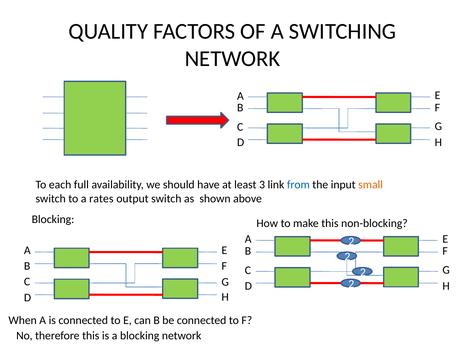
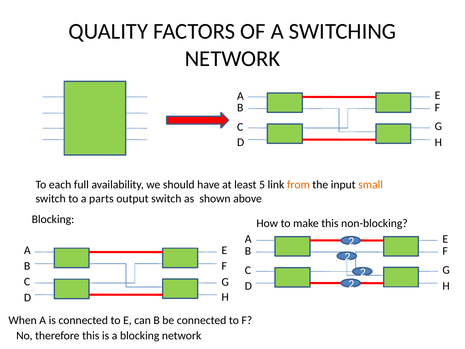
3: 3 -> 5 (262, 184)
from colour: blue -> orange (298, 184)
rates: rates -> parts (101, 198)
